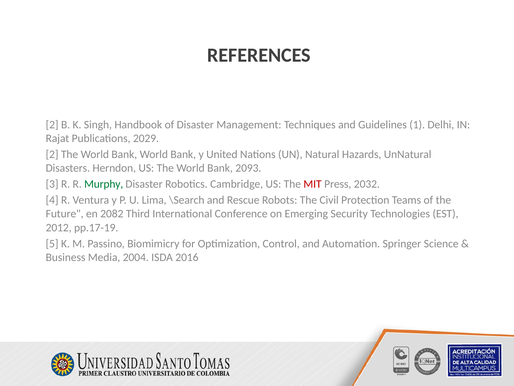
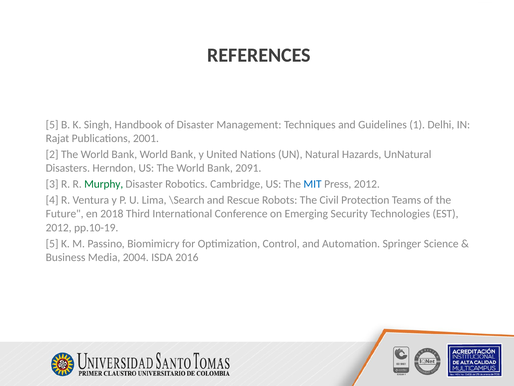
2: 2 -> 5 (52, 125)
2029: 2029 -> 2001 (146, 138)
2093: 2093 -> 2091 (248, 168)
MIT colour: red -> blue (313, 184)
Press 2032: 2032 -> 2012 (367, 184)
2082: 2082 -> 2018 (112, 214)
pp.17-19: pp.17-19 -> pp.10-19 (96, 227)
